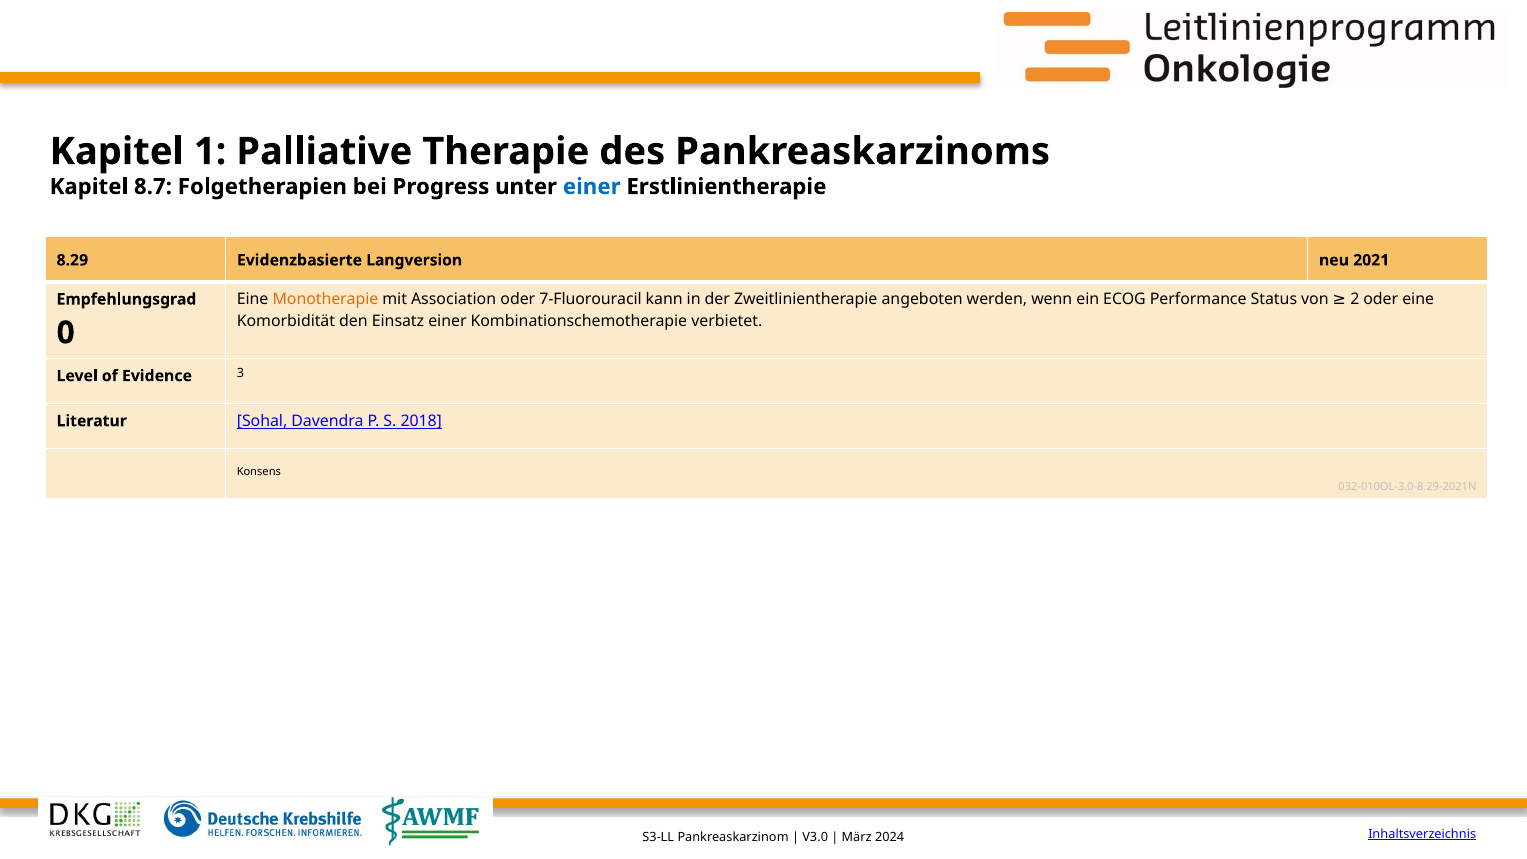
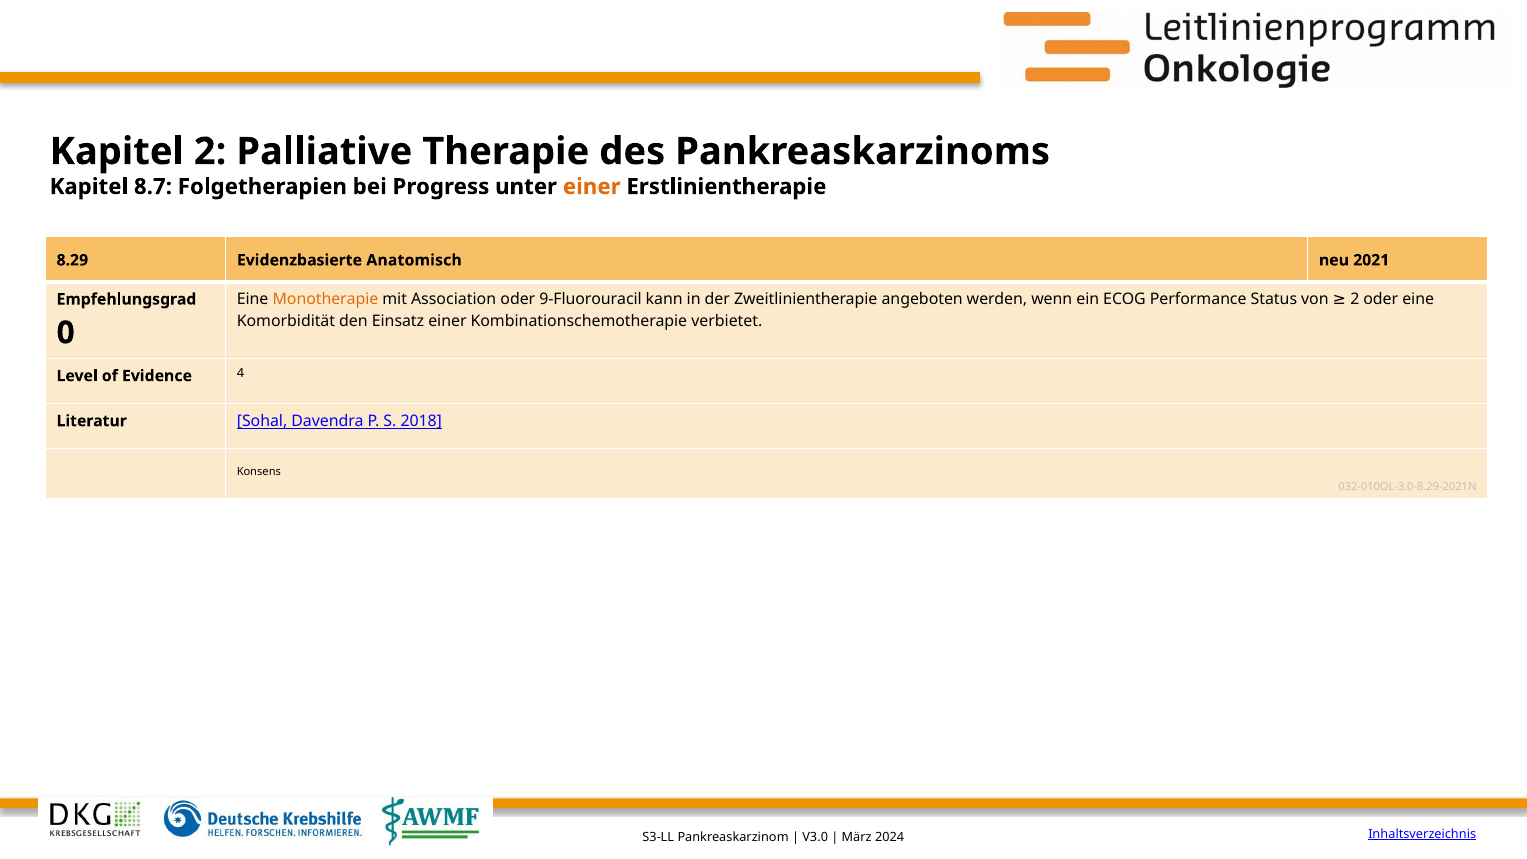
Kapitel 1: 1 -> 2 (210, 152)
einer colour: blue -> orange (592, 187)
Langversion: Langversion -> Anatomisch (414, 260)
7-Fluorouracil: 7-Fluorouracil -> 9-Fluorouracil (590, 299)
3: 3 -> 4 (241, 374)
